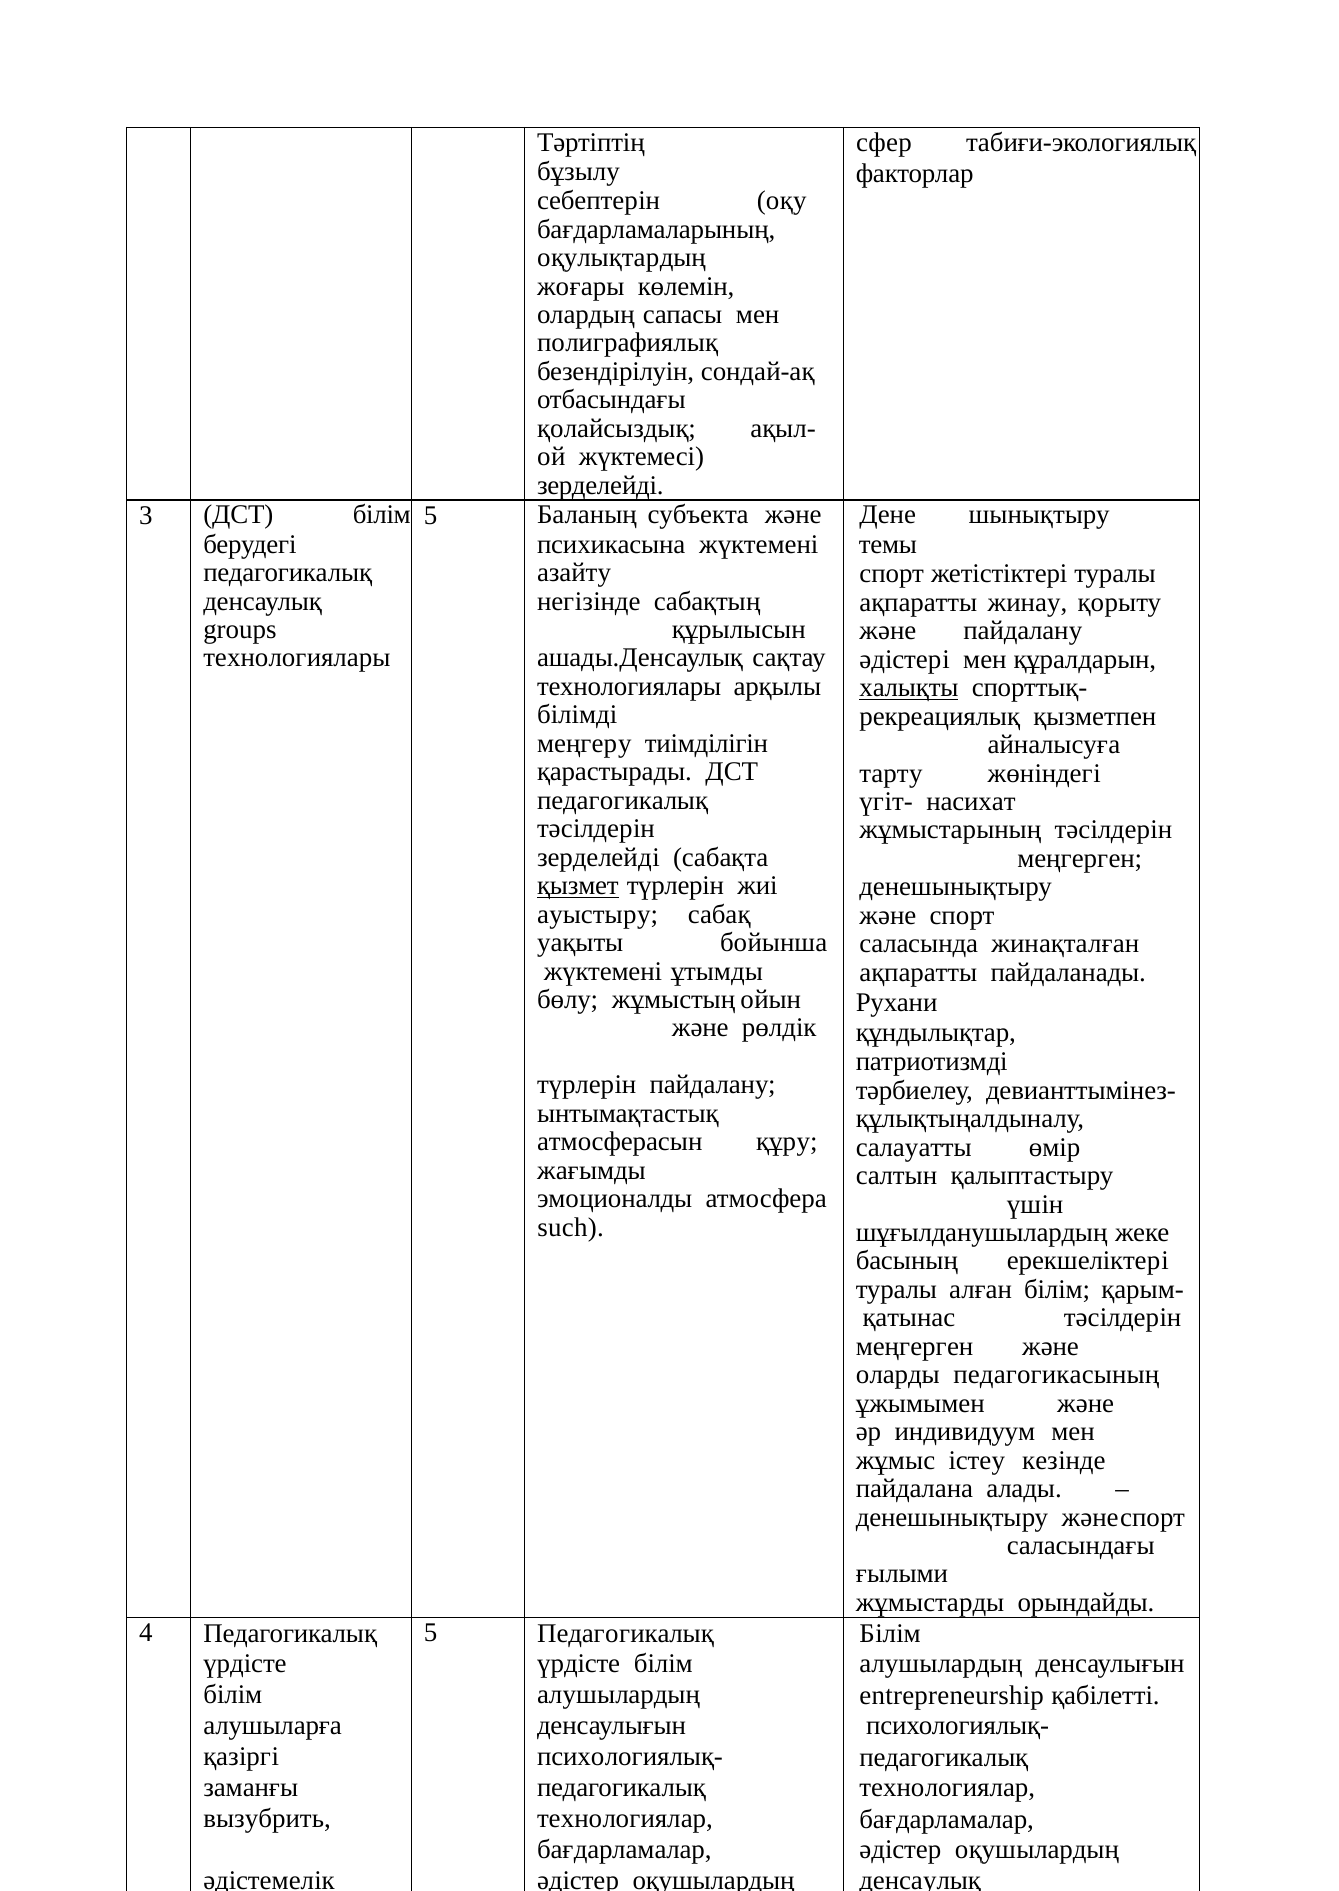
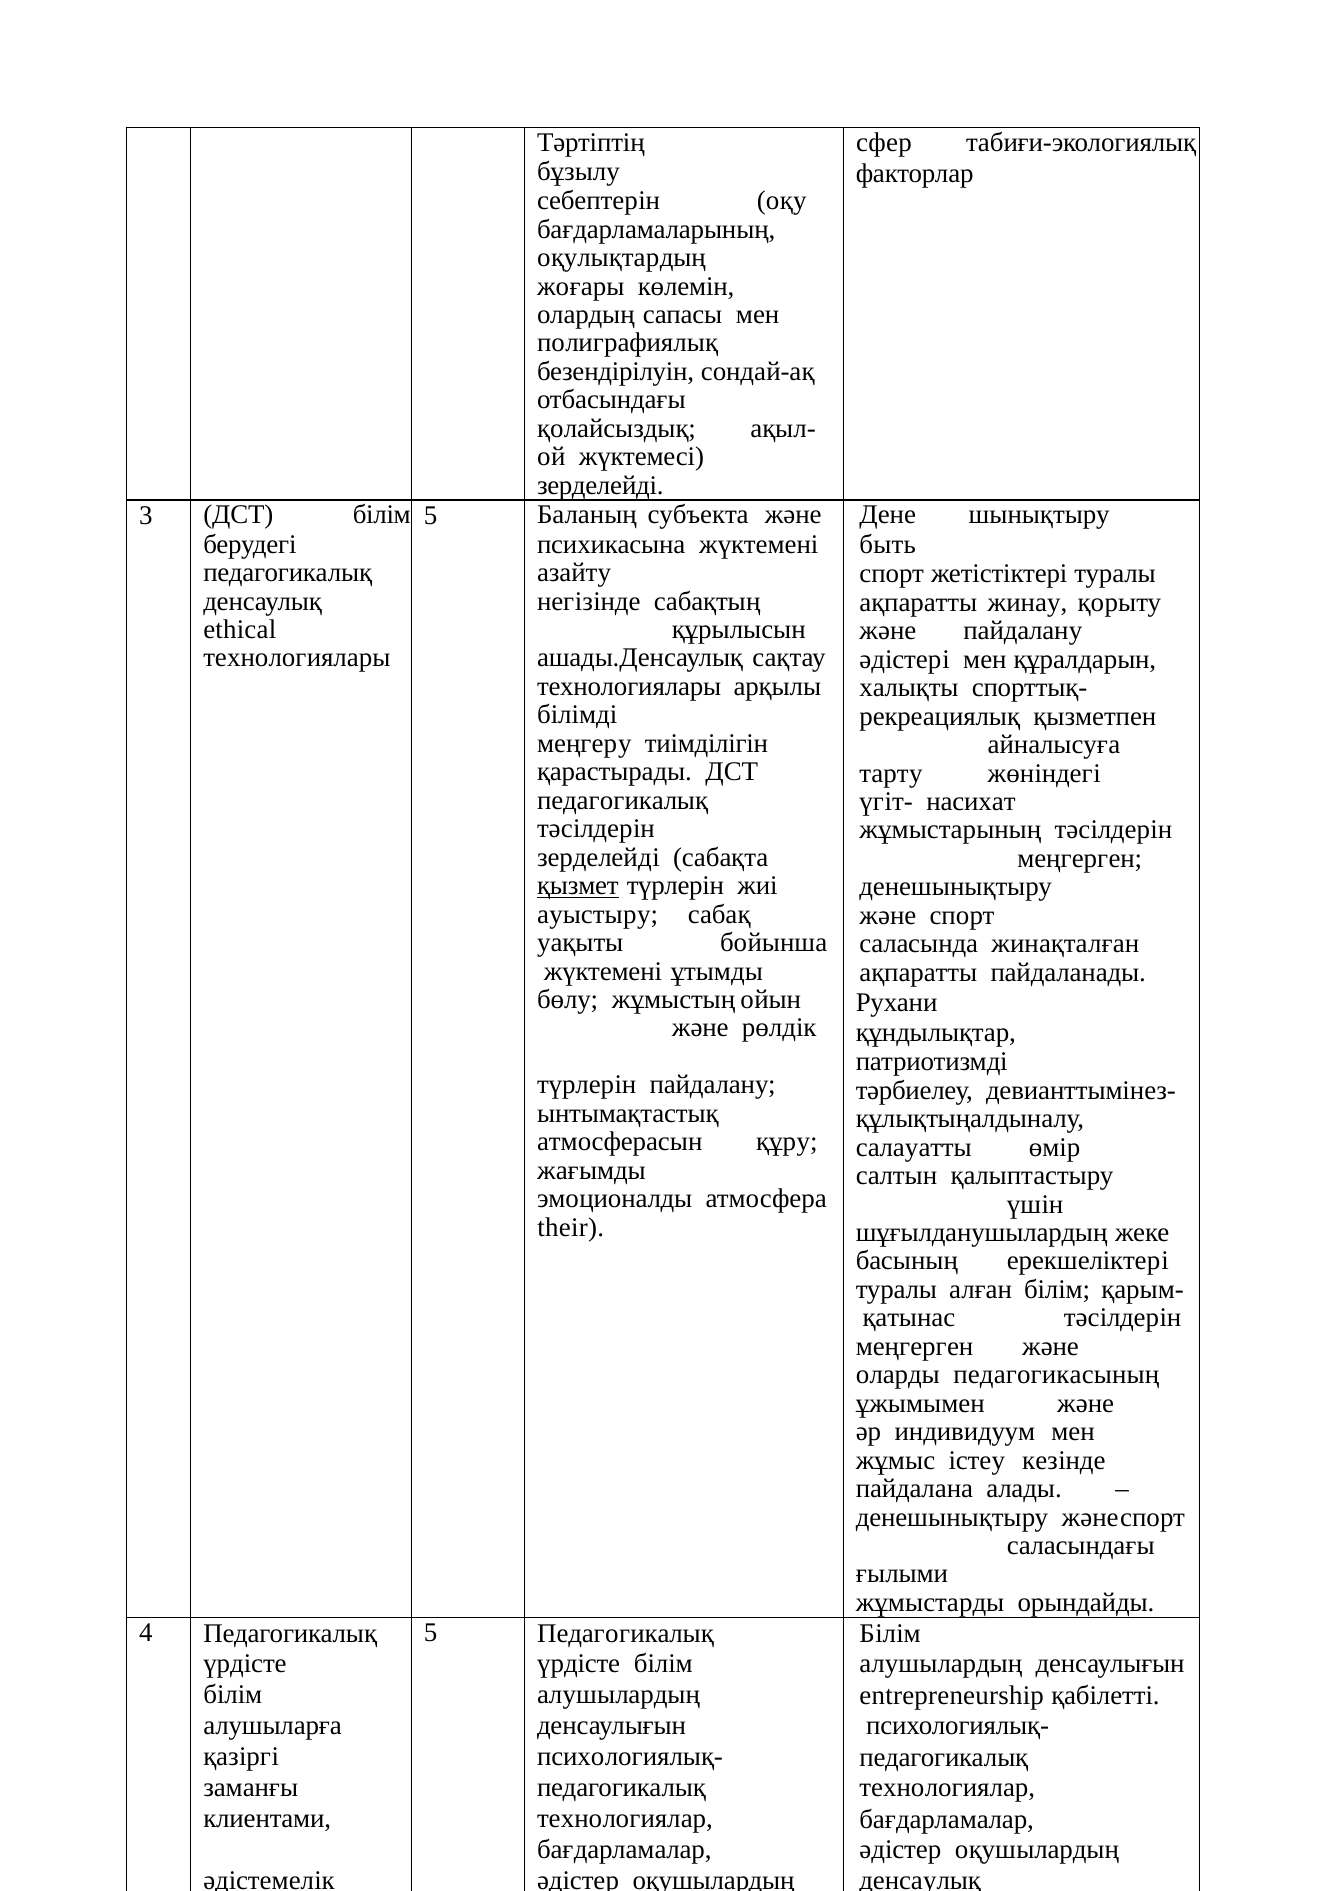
темы: темы -> быть (888, 545)
groups: groups -> ethical (240, 630)
халықты underline: present -> none (909, 688)
such: such -> their (571, 1228)
вызубрить: вызубрить -> клиентами (267, 1819)
